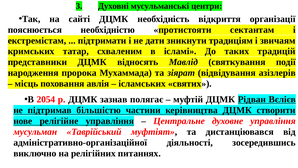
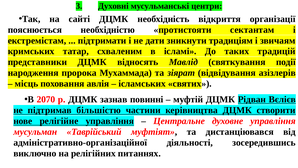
2054: 2054 -> 2070 (46, 99)
полягає: полягає -> повинні (147, 99)
